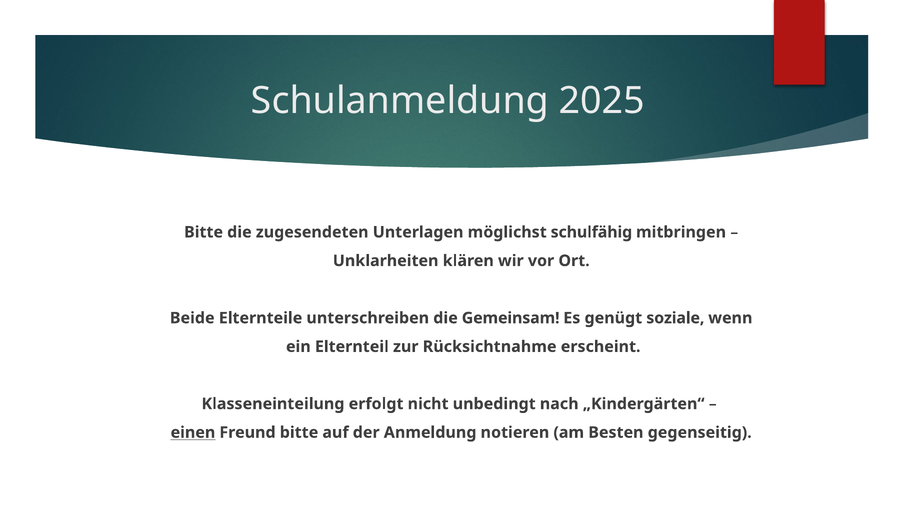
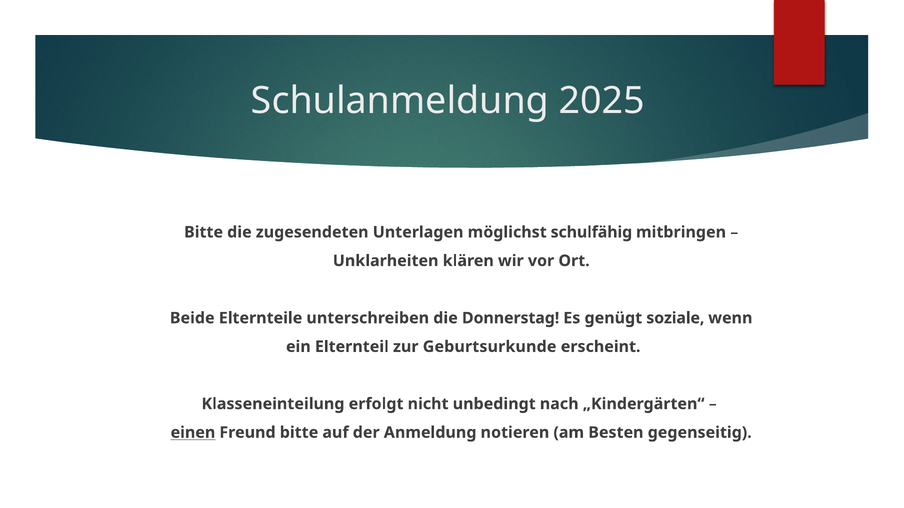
Gemeinsam: Gemeinsam -> Donnerstag (511, 318)
Rücksichtnahme: Rücksichtnahme -> Geburtsurkunde (490, 347)
